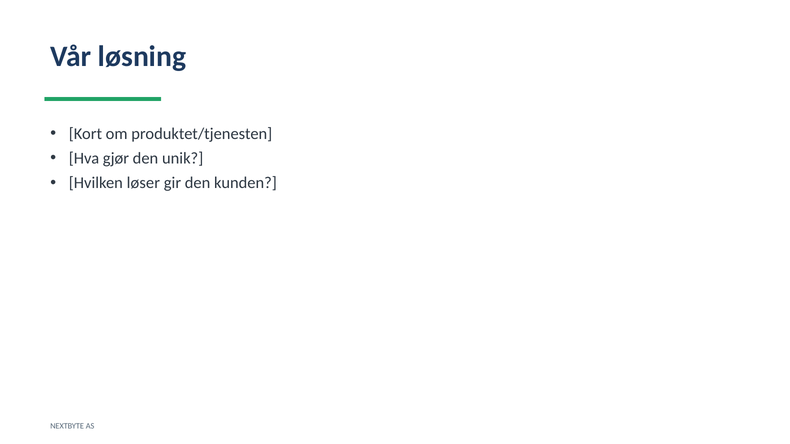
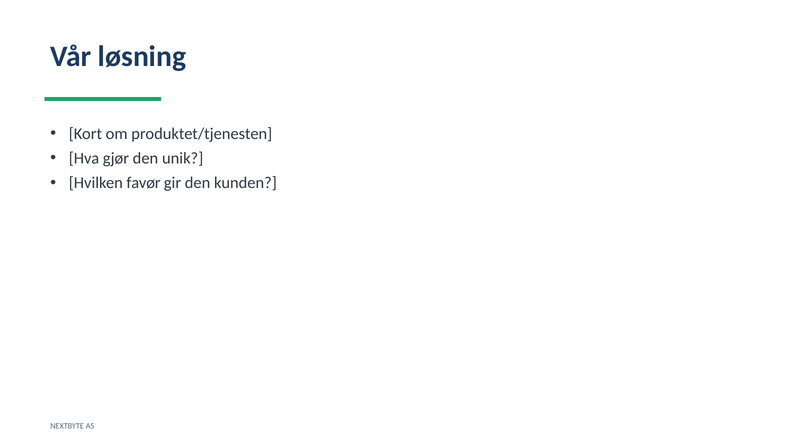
løser: løser -> favør (143, 183)
